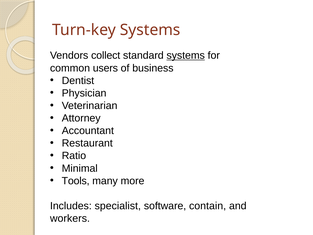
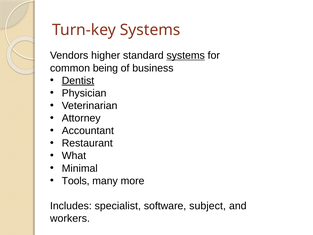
collect: collect -> higher (106, 55)
users: users -> being (105, 68)
Dentist underline: none -> present (78, 81)
Ratio: Ratio -> What (74, 156)
contain: contain -> subject (208, 206)
